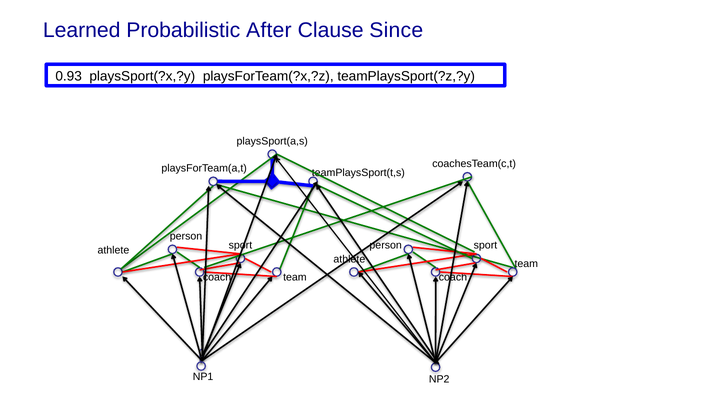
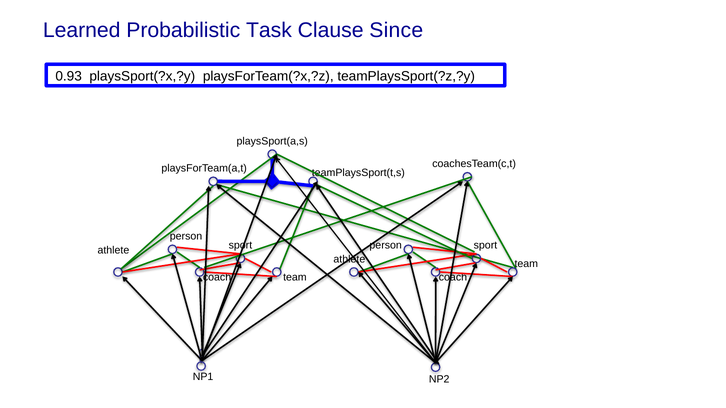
After: After -> Task (269, 30)
